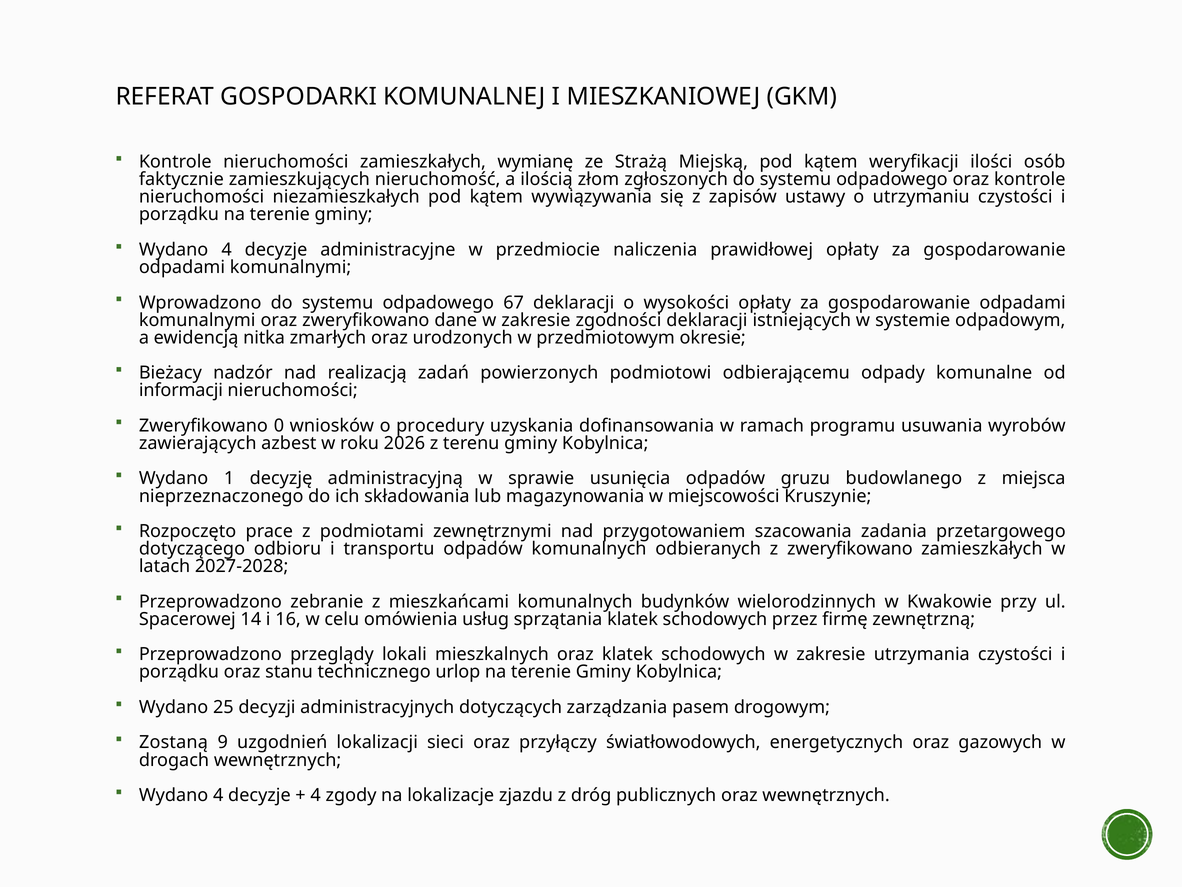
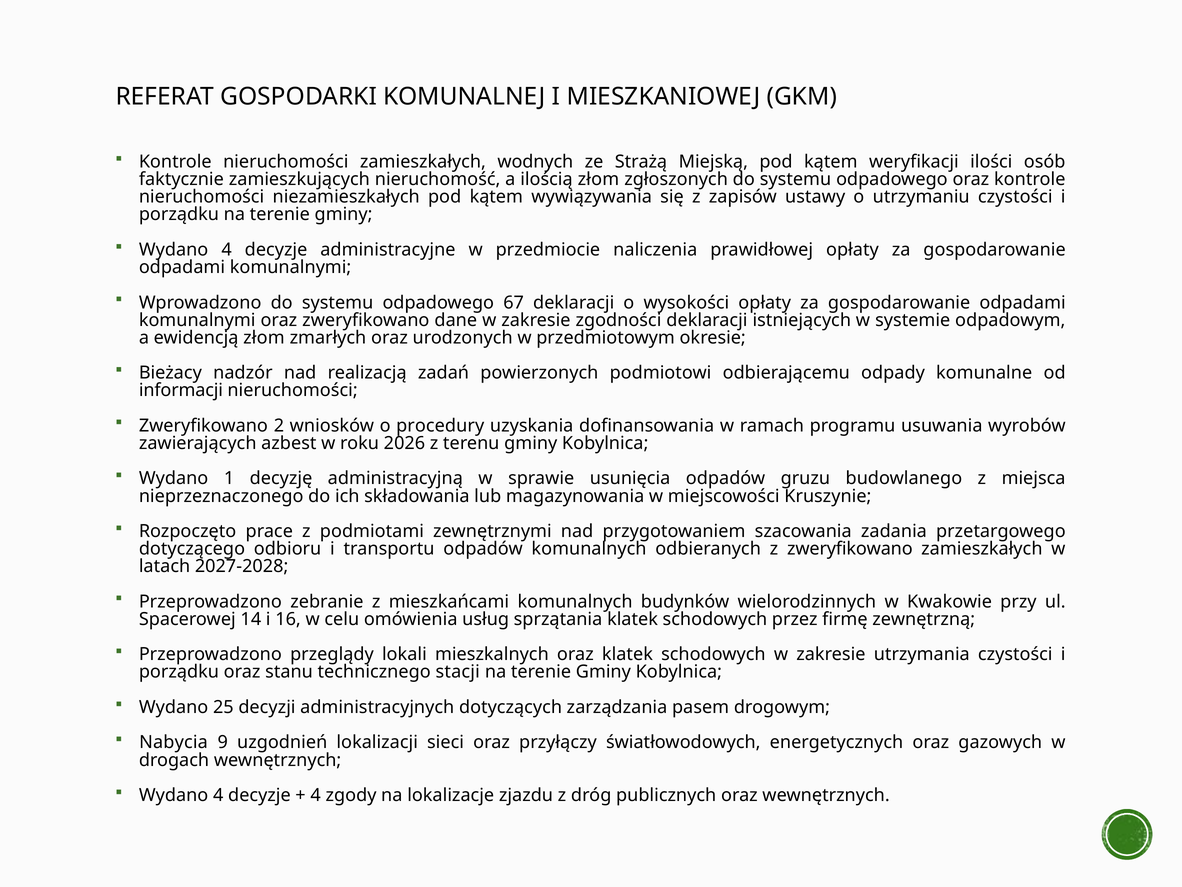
wymianę: wymianę -> wodnych (535, 162)
ewidencją nitka: nitka -> złom (264, 337)
0: 0 -> 2 (279, 425)
urlop: urlop -> stacji (458, 672)
Zostaną: Zostaną -> Nabycia (174, 742)
